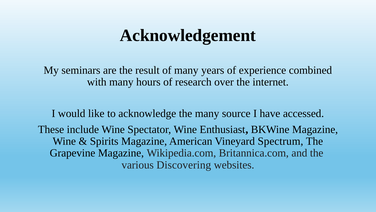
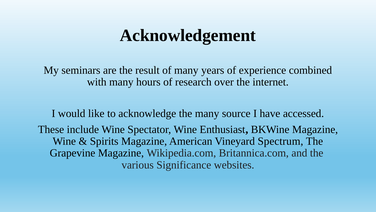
Discovering: Discovering -> Significance (184, 165)
